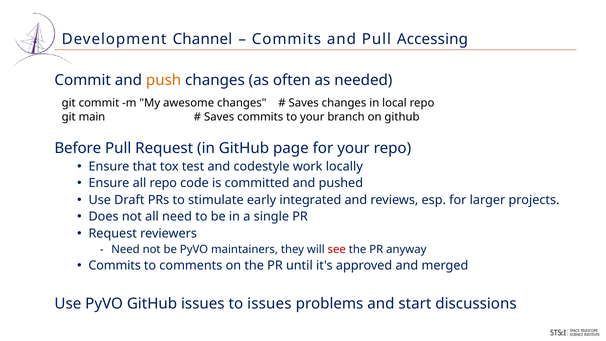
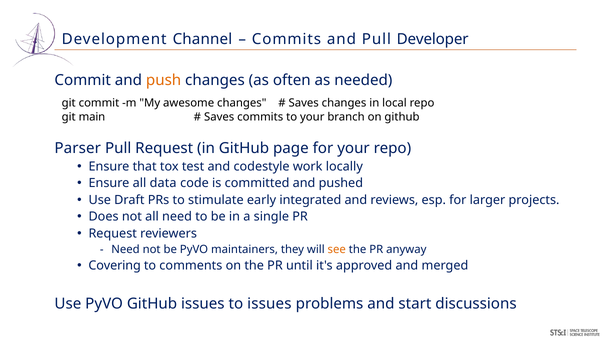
Accessing: Accessing -> Developer (433, 39)
Before: Before -> Parser (78, 148)
all repo: repo -> data (163, 183)
see colour: red -> orange (337, 250)
Commits: Commits -> Covering (115, 266)
